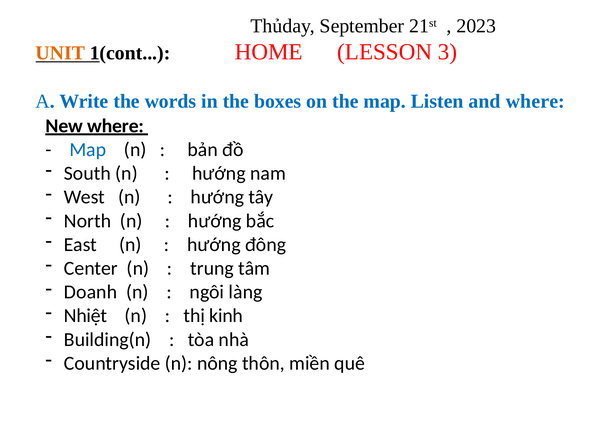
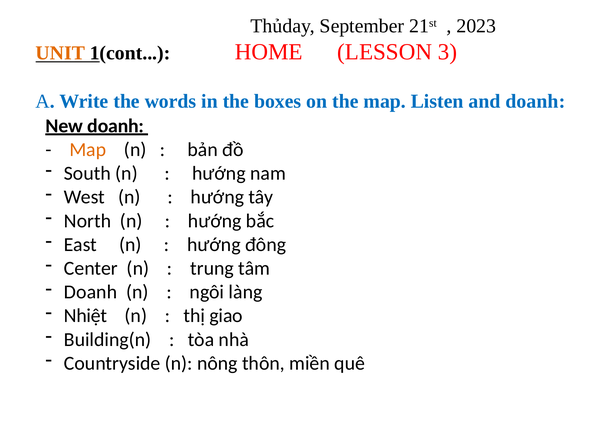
and where: where -> doanh (535, 101)
New where: where -> doanh (116, 126)
Map colour: blue -> orange (88, 150)
kinh: kinh -> giao (226, 316)
